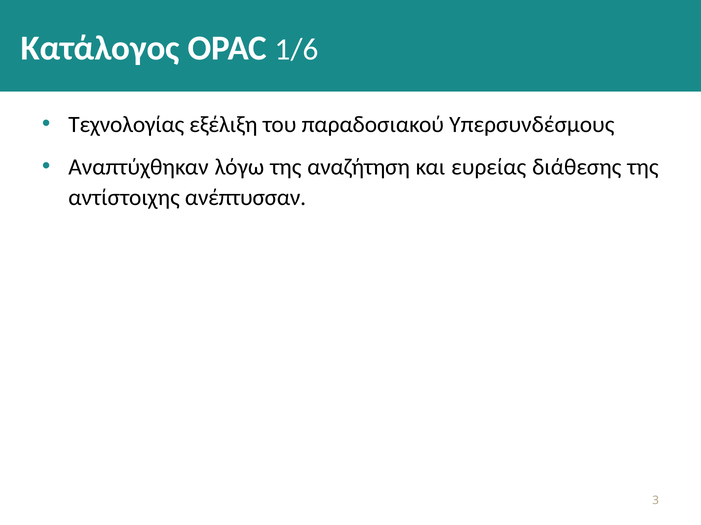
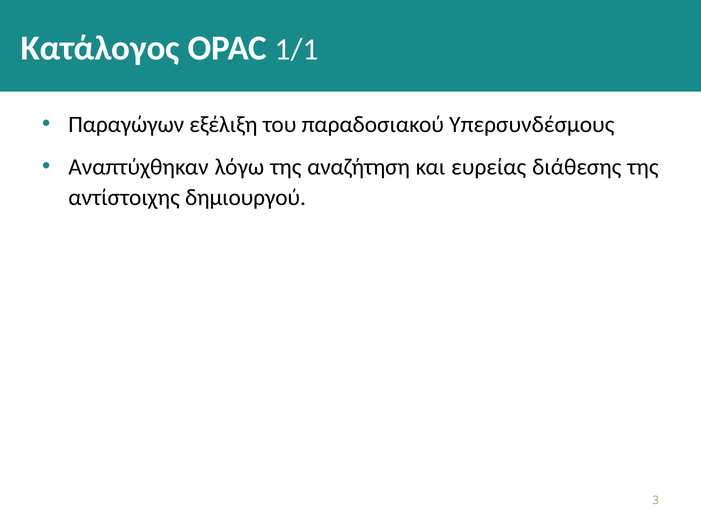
1/6: 1/6 -> 1/1 (297, 50)
Τεχνολογίας: Τεχνολογίας -> Παραγώγων (126, 125)
ανέπτυσσαν: ανέπτυσσαν -> δημιουργού (245, 198)
